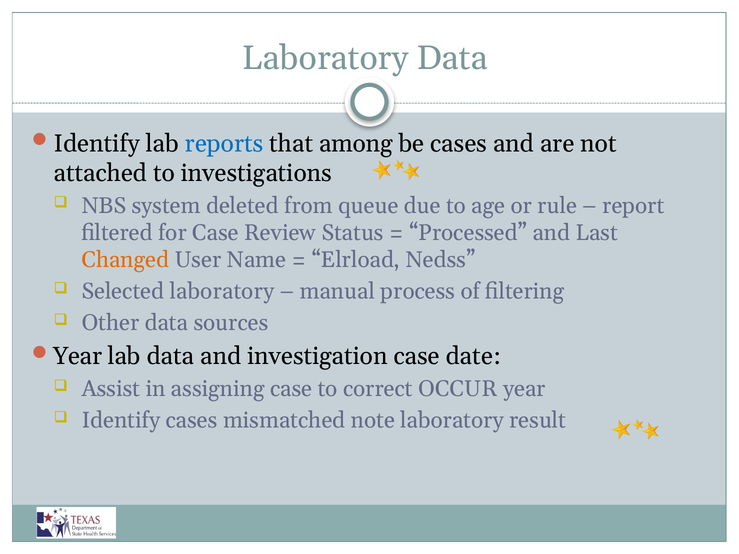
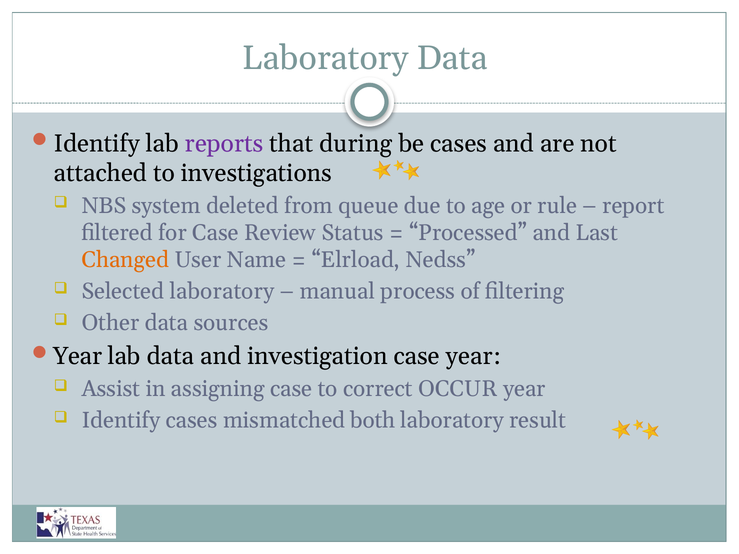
reports colour: blue -> purple (224, 144)
among: among -> during (356, 144)
case date: date -> year (473, 356)
note: note -> both (373, 421)
